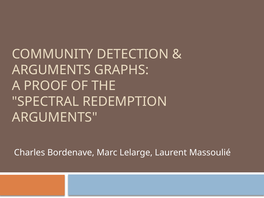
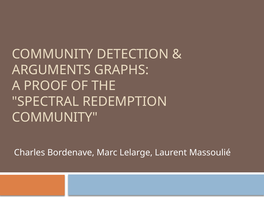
ARGUMENTS: ARGUMENTS -> COMMUNITY (55, 117)
